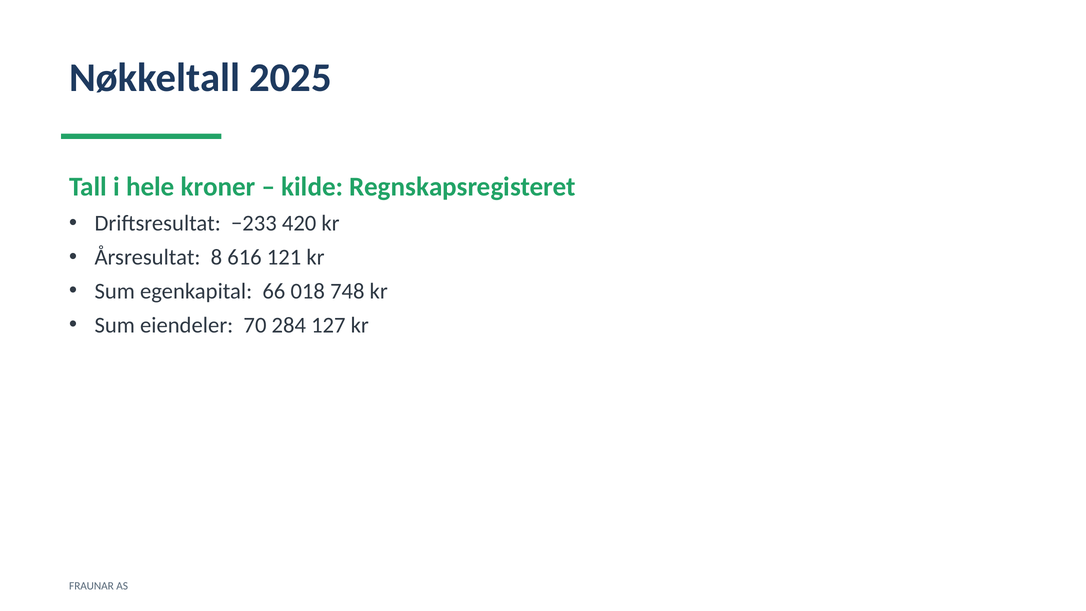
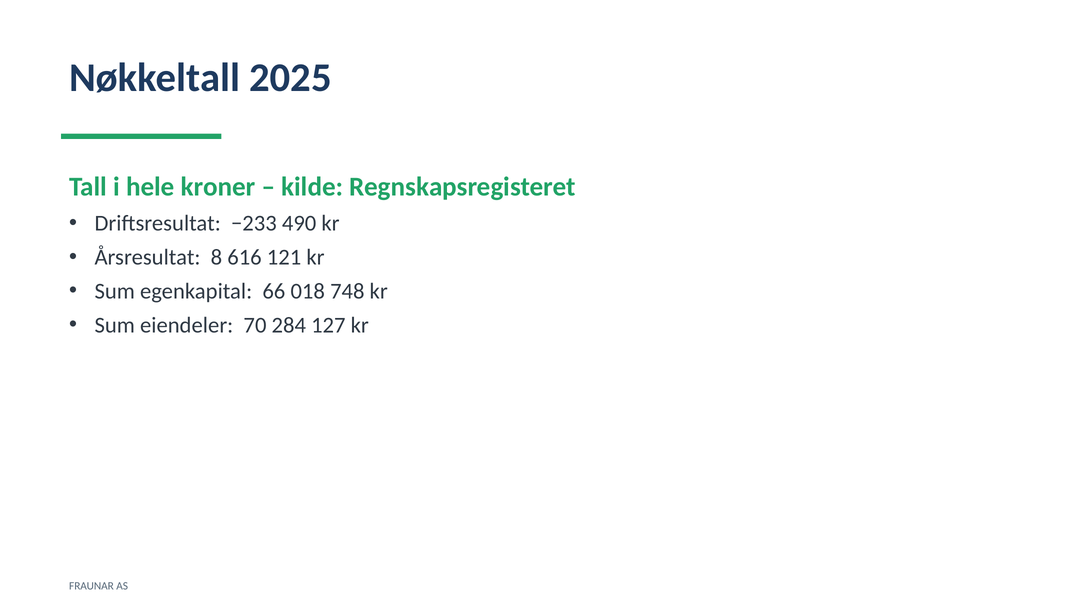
420: 420 -> 490 (299, 223)
